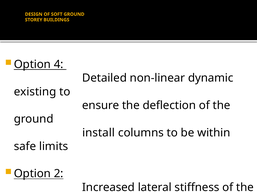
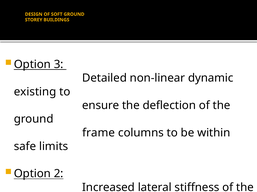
4: 4 -> 3 (59, 65)
install: install -> frame (99, 133)
